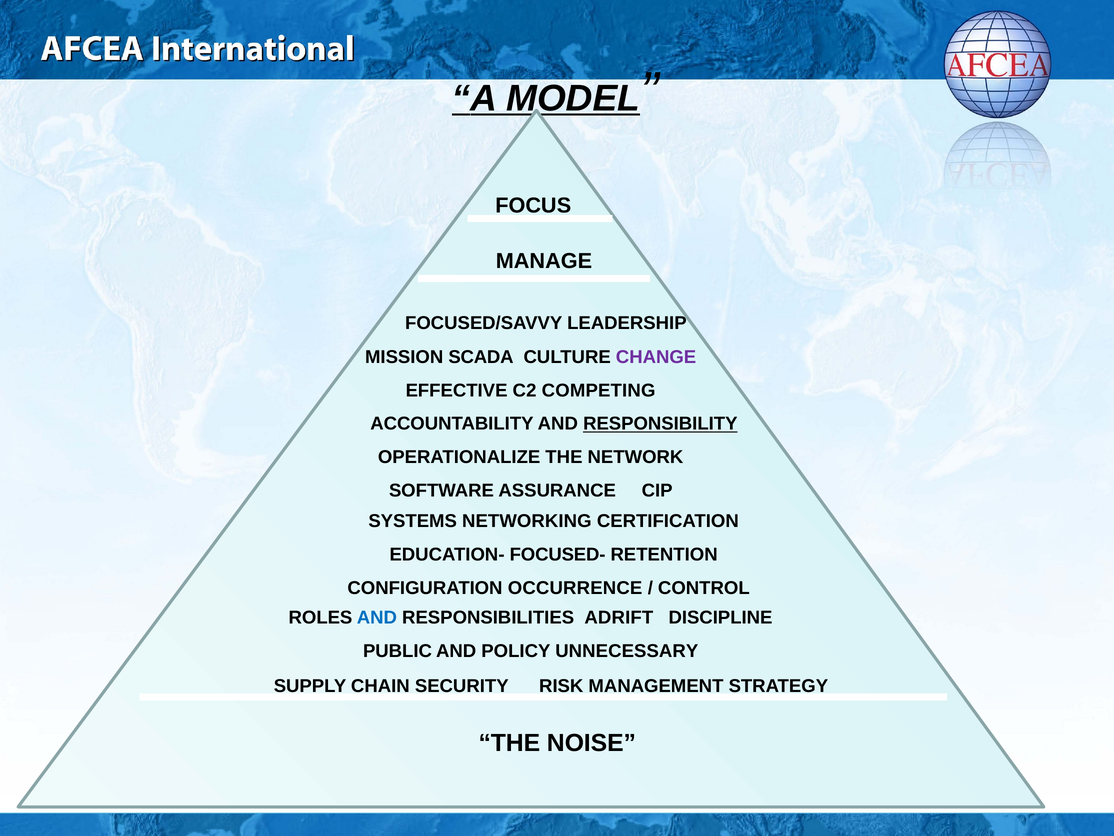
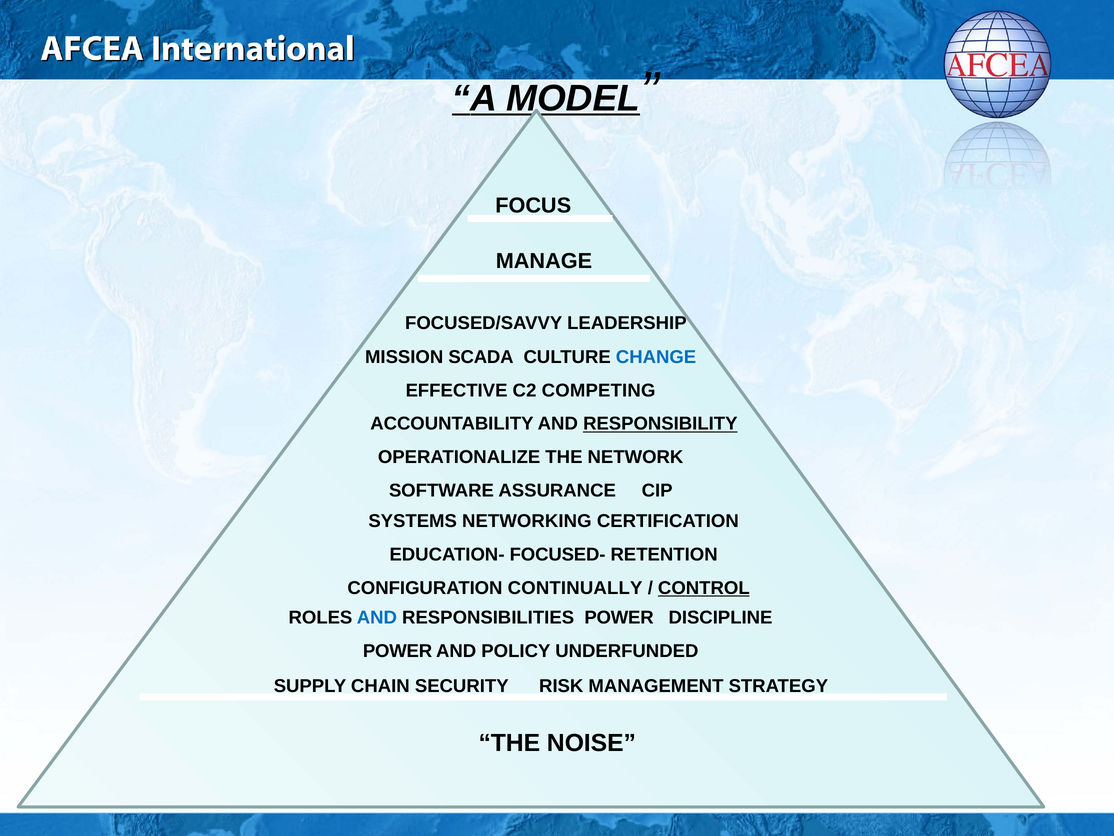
CHANGE colour: purple -> blue (656, 357)
OCCURRENCE: OCCURRENCE -> CONTINUALLY (575, 588)
CONTROL underline: none -> present (704, 588)
RESPONSIBILITIES ADRIFT: ADRIFT -> POWER (619, 617)
PUBLIC: PUBLIC -> POWER (398, 651)
UNNECESSARY: UNNECESSARY -> UNDERFUNDED (627, 651)
